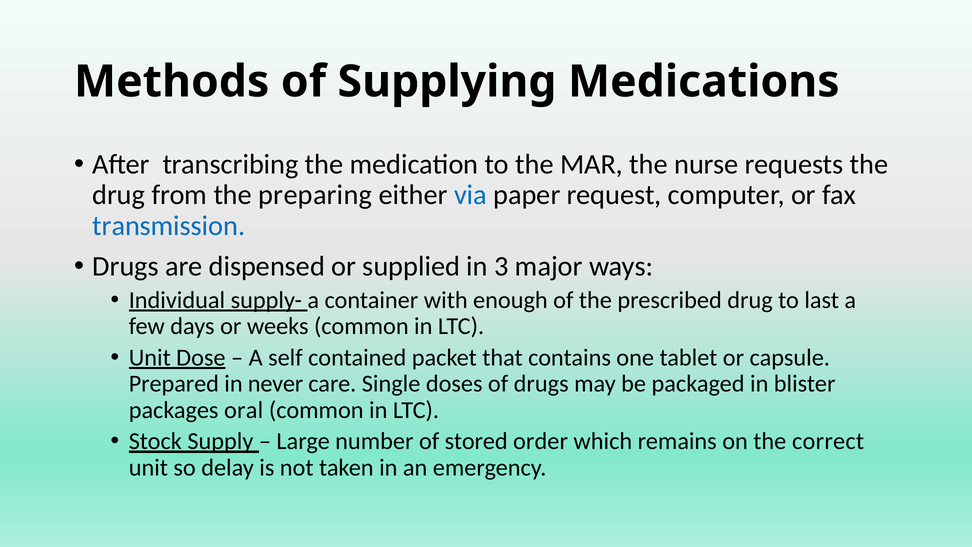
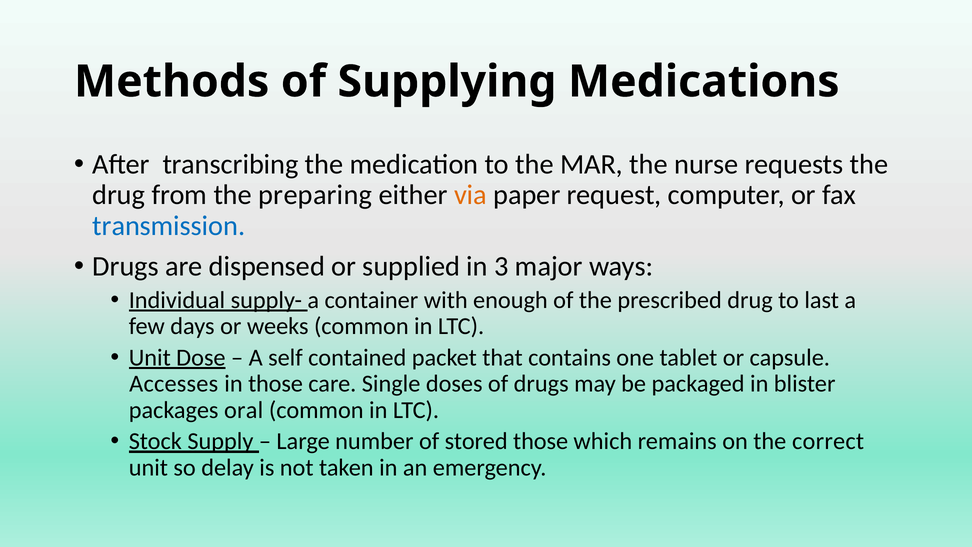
via colour: blue -> orange (470, 195)
Prepared: Prepared -> Accesses (174, 384)
in never: never -> those (275, 384)
stored order: order -> those (541, 441)
